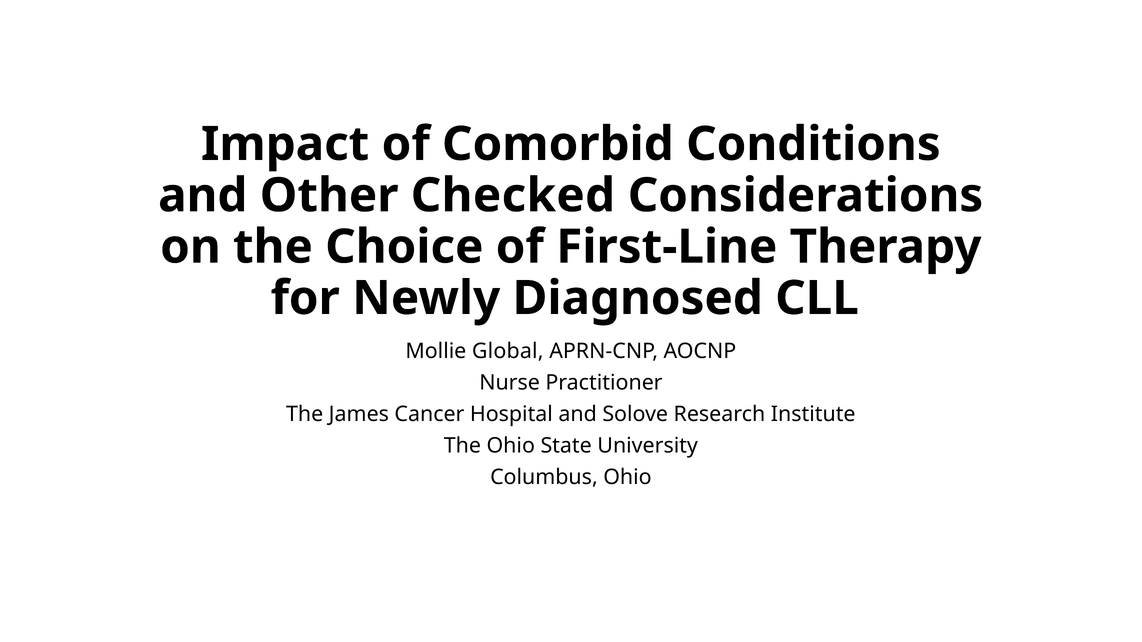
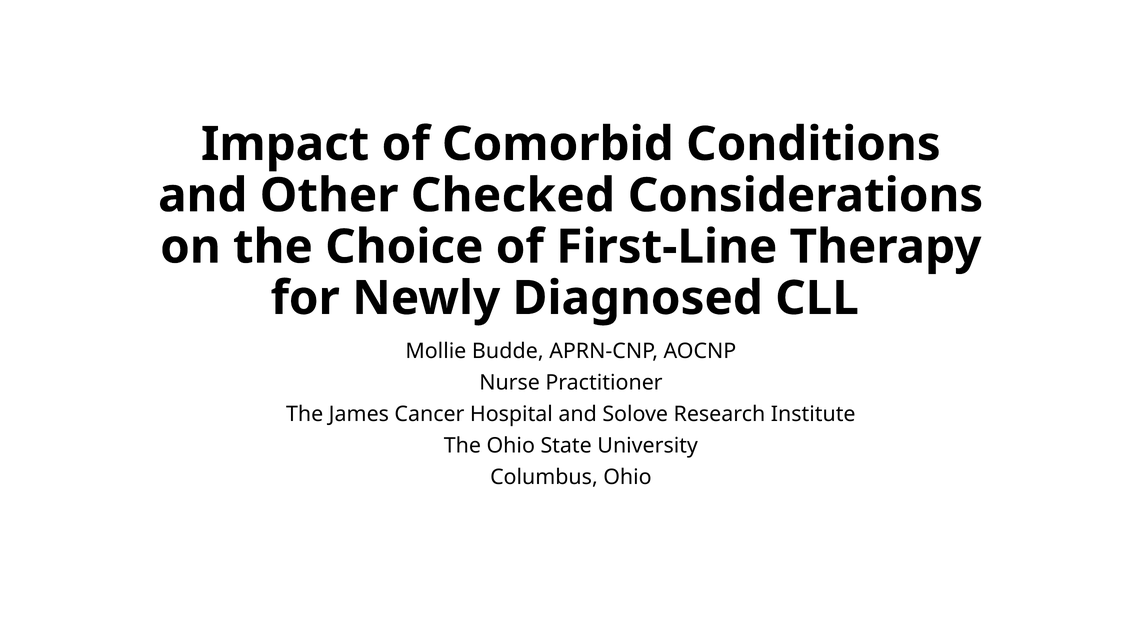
Global: Global -> Budde (508, 351)
